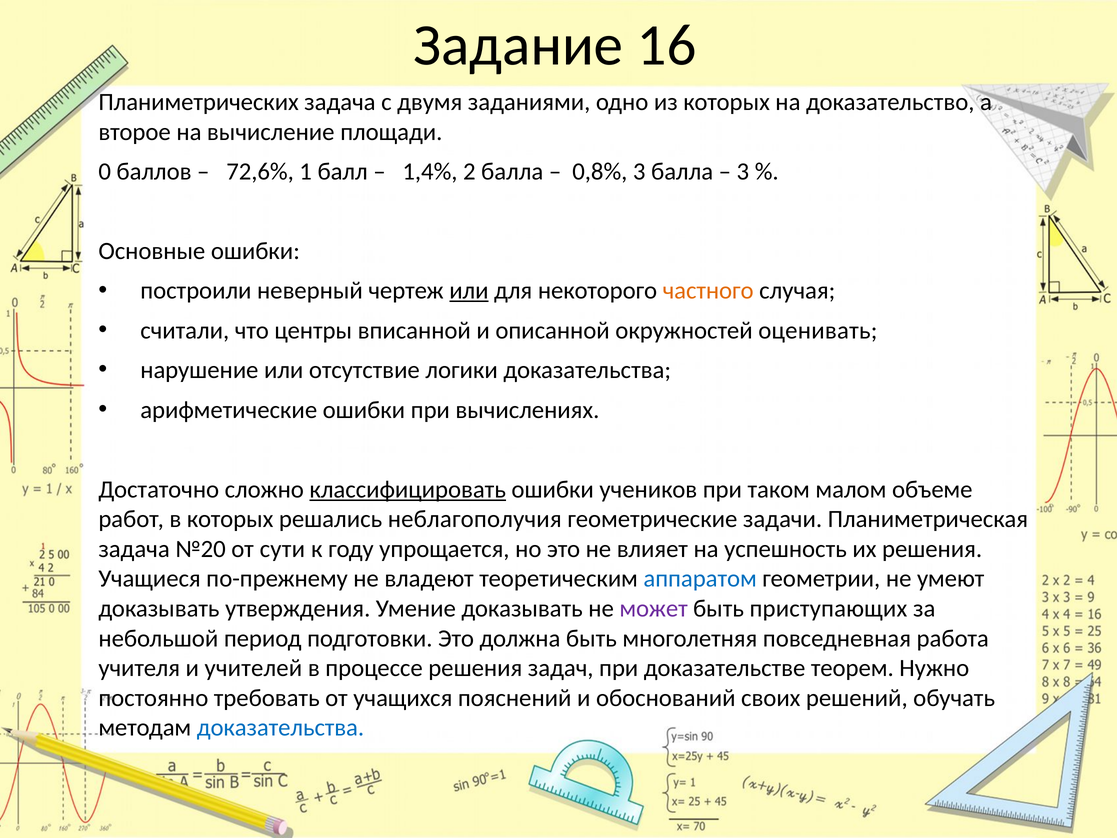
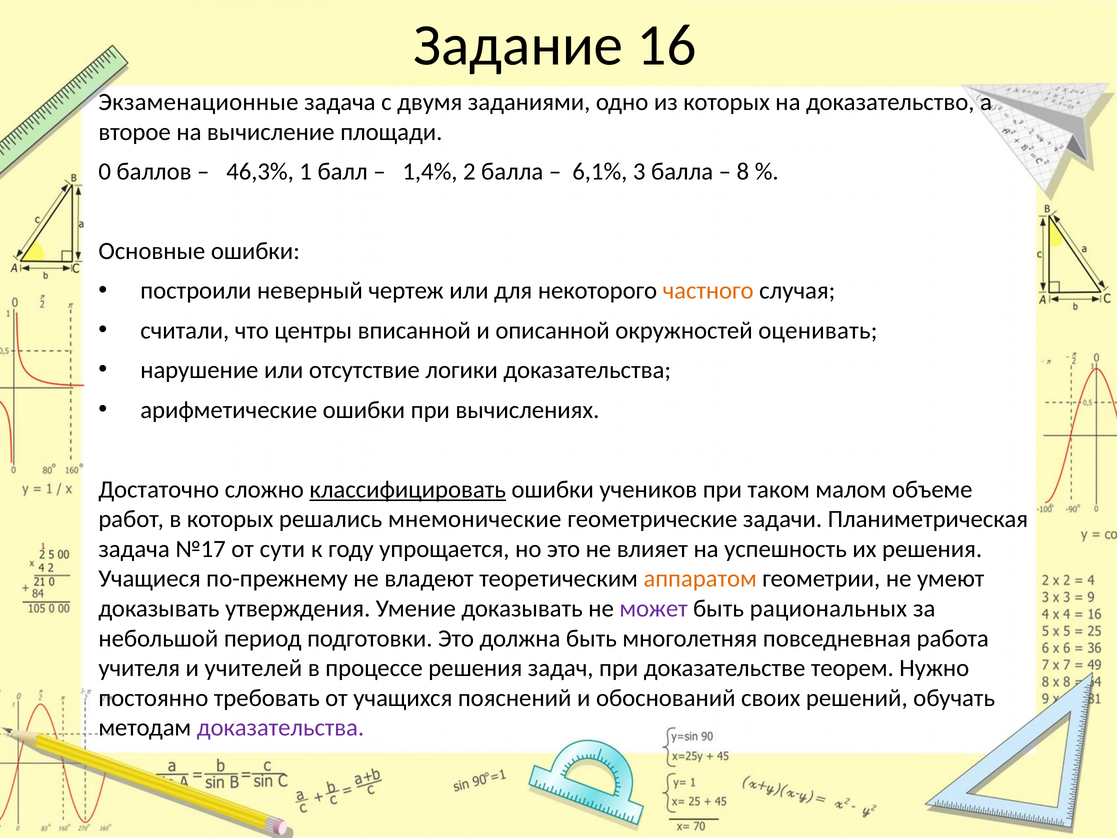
Планиметрических: Планиметрических -> Экзаменационные (198, 102)
72,6%: 72,6% -> 46,3% (260, 172)
0,8%: 0,8% -> 6,1% (600, 172)
3: 3 -> 8 (743, 172)
или underline: present -> none (469, 291)
неблагополучия: неблагополучия -> мнемонические (475, 519)
№20: №20 -> №17 (201, 549)
аппаратом colour: blue -> orange (700, 579)
приступающих: приступающих -> рациональных (828, 608)
доказательства colour: blue -> purple (280, 727)
